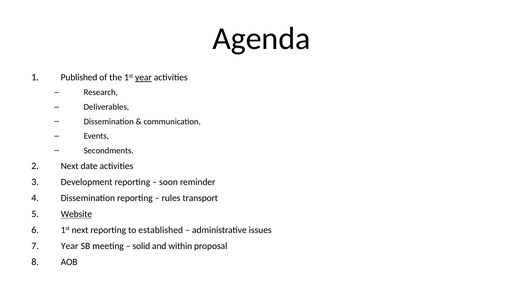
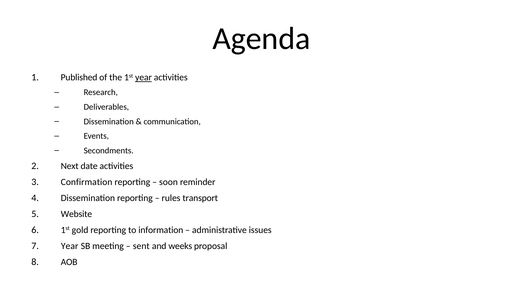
Development: Development -> Confirmation (87, 182)
Website underline: present -> none (76, 214)
1st next: next -> gold (80, 230)
established: established -> information (161, 230)
solid: solid -> sent (141, 246)
within: within -> weeks (180, 246)
